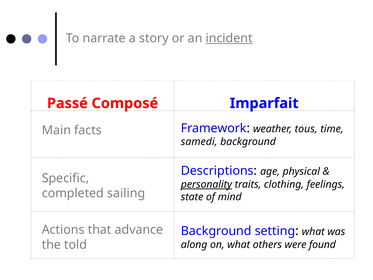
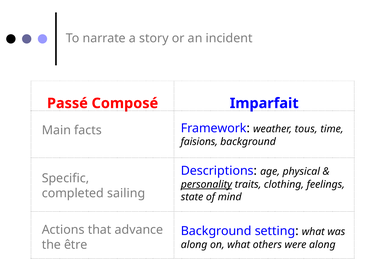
incident underline: present -> none (229, 38)
samedi: samedi -> faisions (199, 142)
told: told -> être (76, 244)
were found: found -> along (322, 244)
